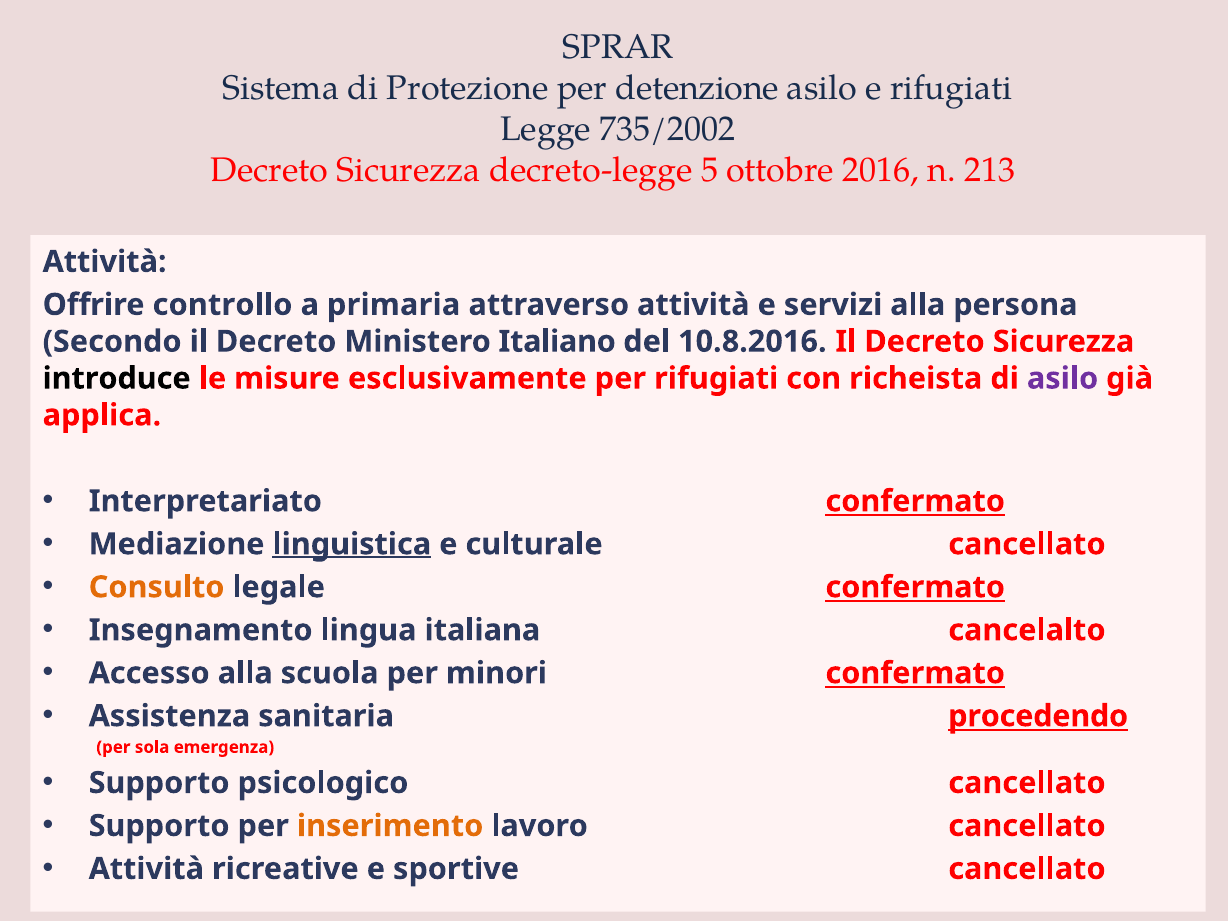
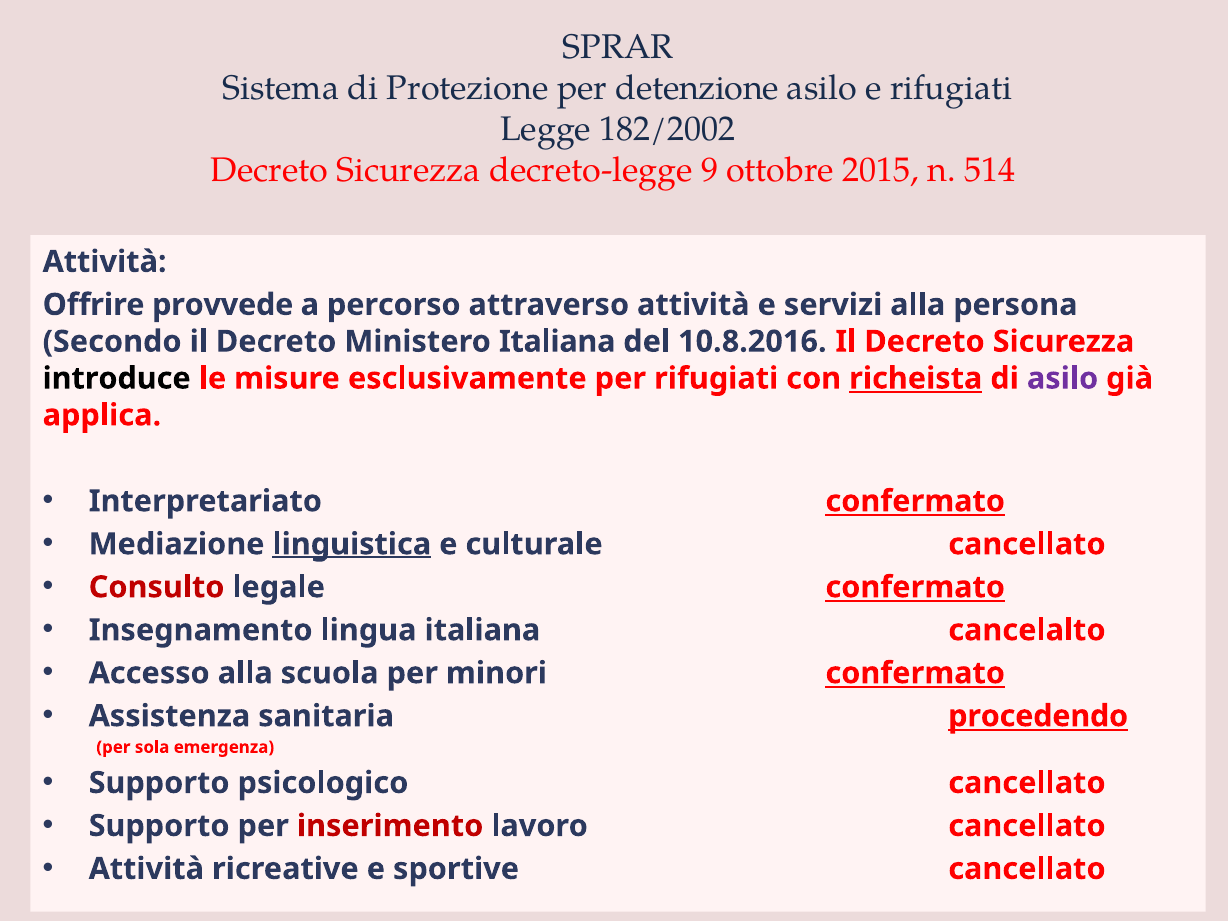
735/2002: 735/2002 -> 182/2002 (668, 129)
5: 5 -> 9 (710, 170)
2016: 2016 -> 2015 (881, 170)
213: 213 -> 514 (990, 170)
controllo: controllo -> provvede (223, 305)
primaria: primaria -> percorso (394, 305)
Ministero Italiano: Italiano -> Italiana (557, 342)
richeista underline: none -> present (916, 378)
Consulto colour: orange -> red (157, 587)
inserimento colour: orange -> red (390, 826)
